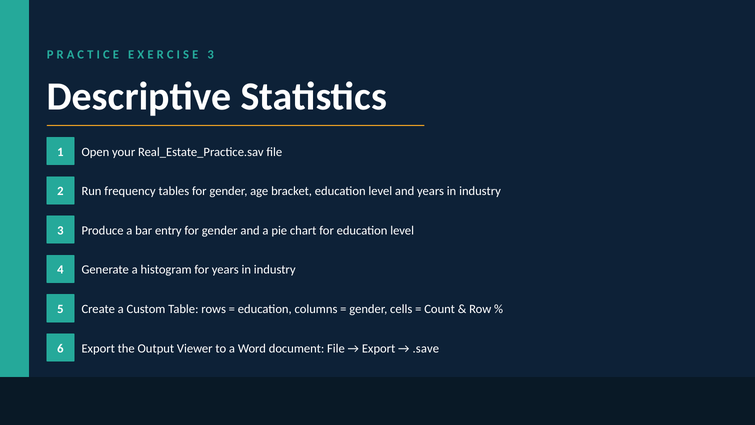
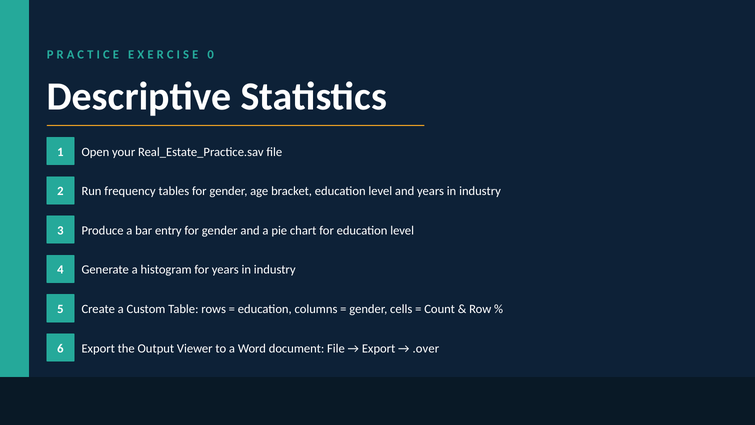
3: 3 -> 0 (211, 54)
.save: .save -> .over (426, 348)
